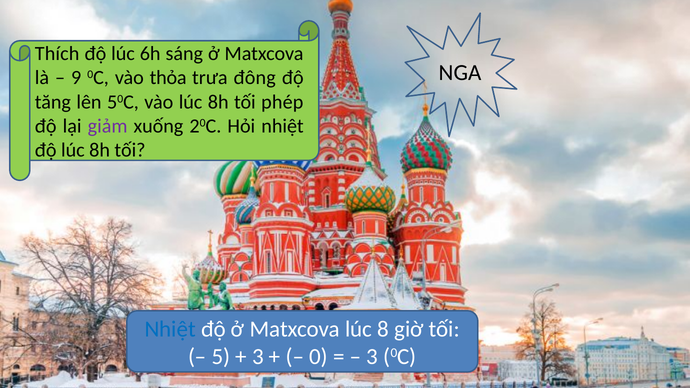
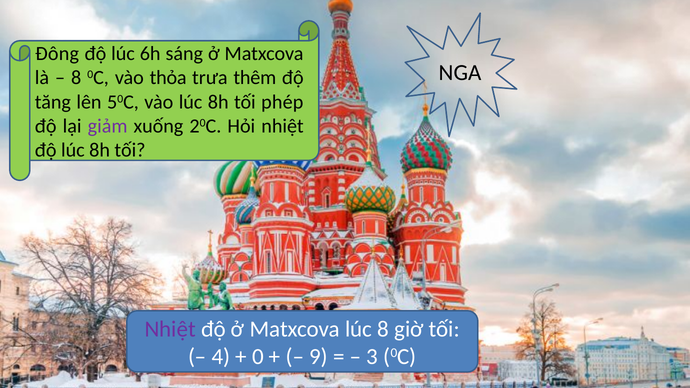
Thích: Thích -> Đông (57, 54)
9: 9 -> 8 (76, 78)
đông: đông -> thêm (255, 78)
Nhiệt colour: blue -> purple (170, 329)
5: 5 -> 4 (221, 357)
3: 3 -> 0 (258, 357)
0: 0 -> 9 (319, 357)
